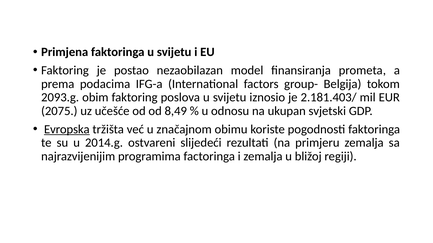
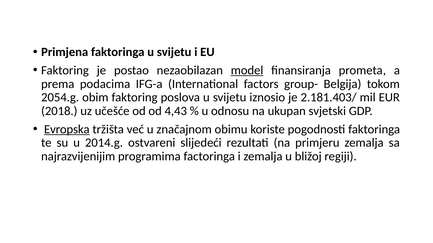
model underline: none -> present (247, 70)
2093.g: 2093.g -> 2054.g (60, 98)
2075: 2075 -> 2018 (59, 111)
8,49: 8,49 -> 4,43 (176, 111)
